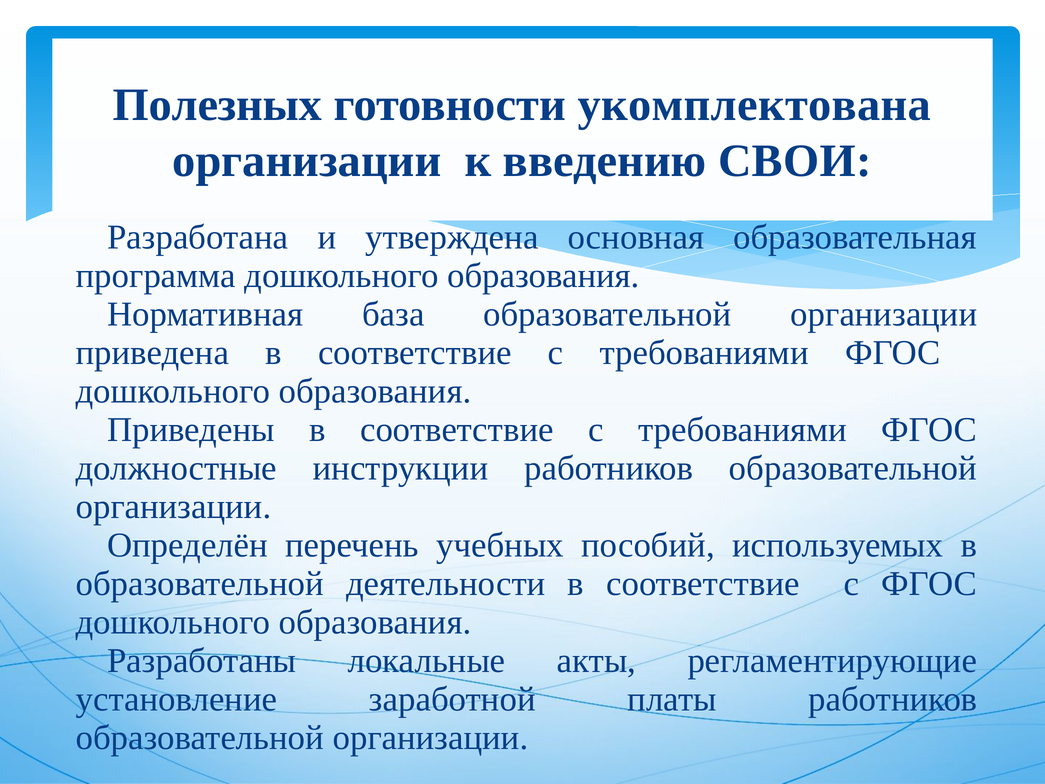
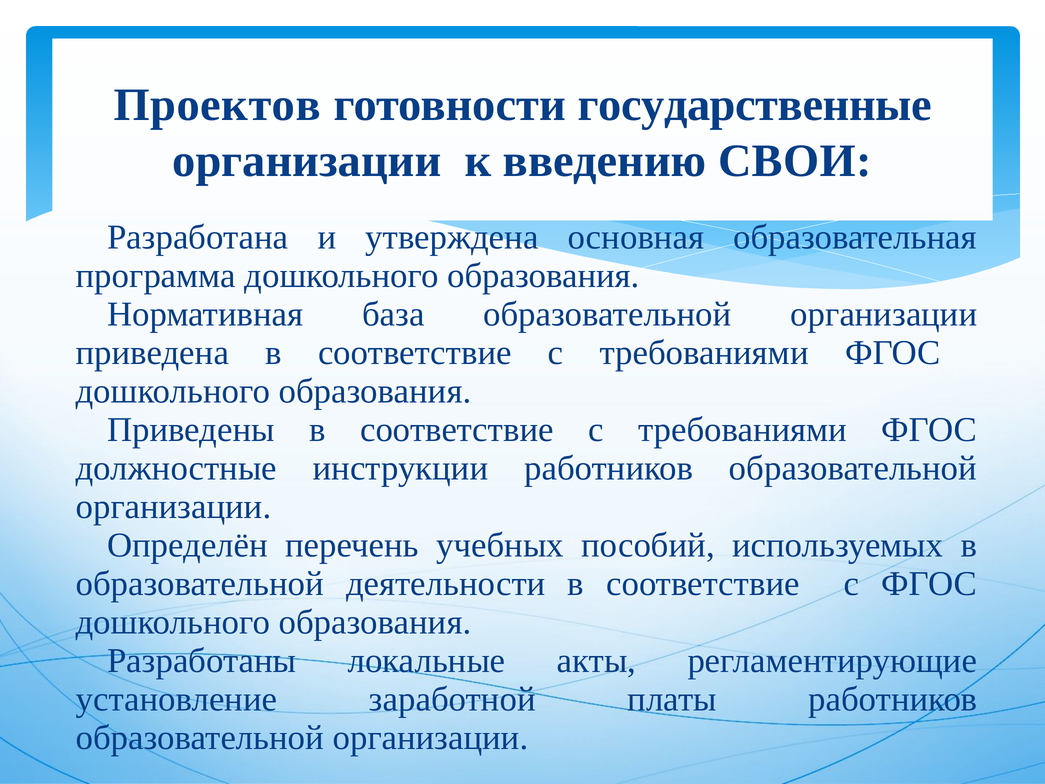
Полезных: Полезных -> Проектов (217, 105)
укомплектована: укомплектована -> государственные (755, 105)
